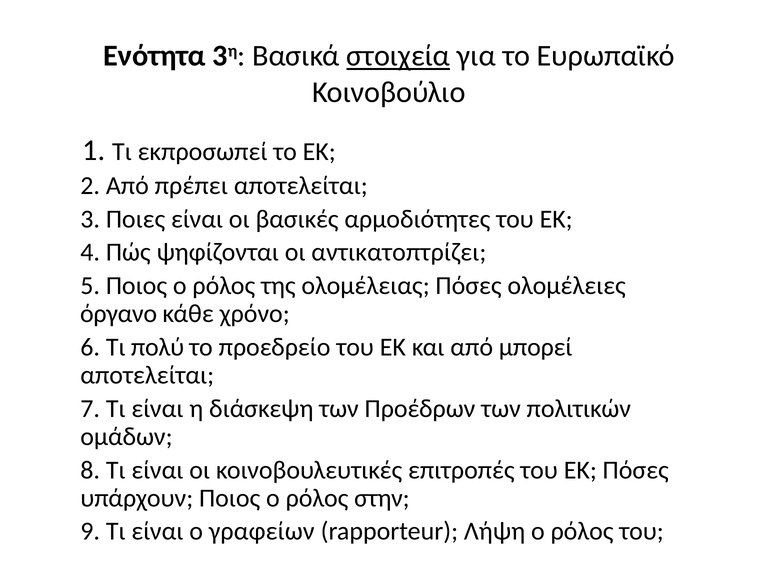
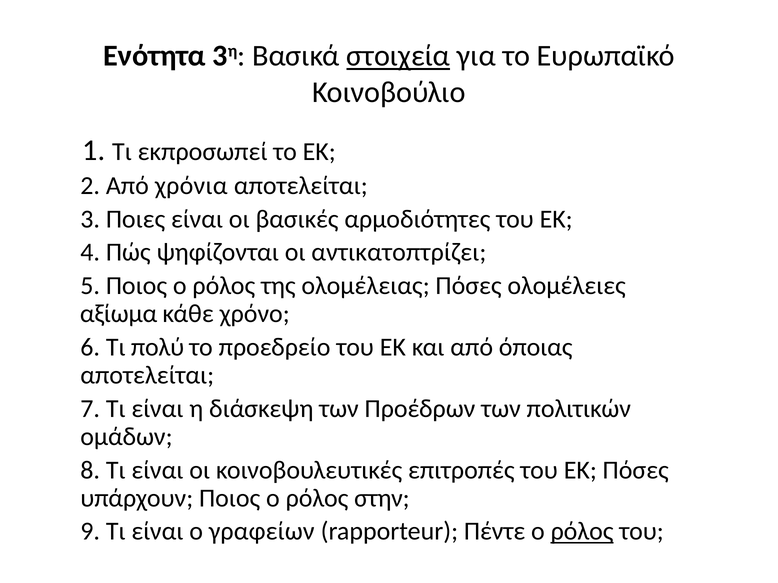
πρέπει: πρέπει -> χρόνια (191, 186)
όργανο: όργανο -> αξίωμα (119, 314)
μπορεί: μπορεί -> όποιας (536, 348)
Λήψη: Λήψη -> Πέντε (495, 532)
ρόλος underline: none -> present (582, 532)
